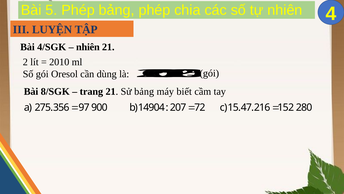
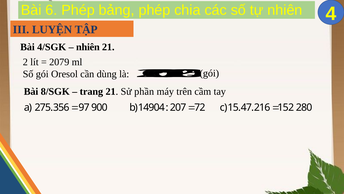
5: 5 -> 6 (51, 10)
2010: 2010 -> 2079 (59, 62)
Sử bảng: bảng -> phần (144, 91)
biết: biết -> trên (184, 91)
